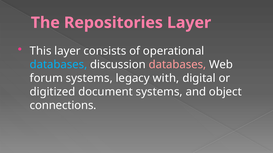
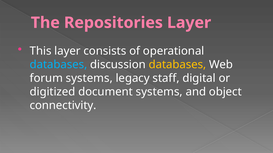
databases colour: pink -> yellow (177, 65)
with: with -> staff (166, 78)
connections: connections -> connectivity (63, 106)
